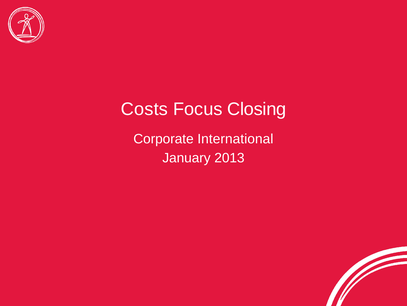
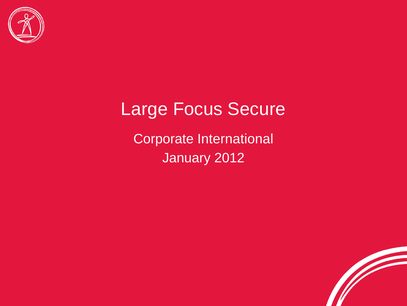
Costs: Costs -> Large (144, 109)
Closing: Closing -> Secure (257, 109)
2013: 2013 -> 2012 (229, 158)
